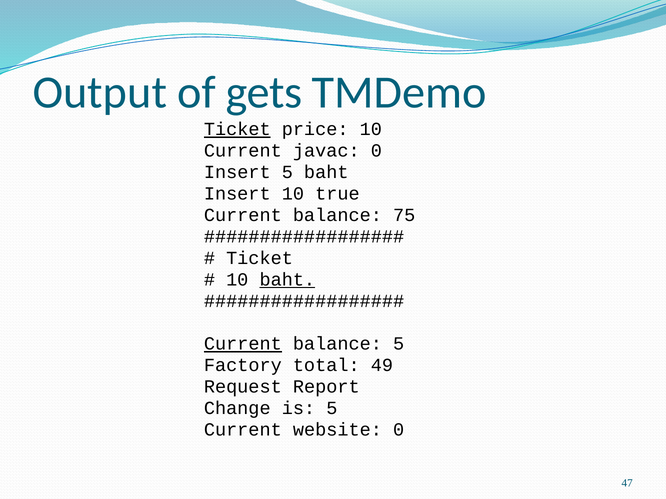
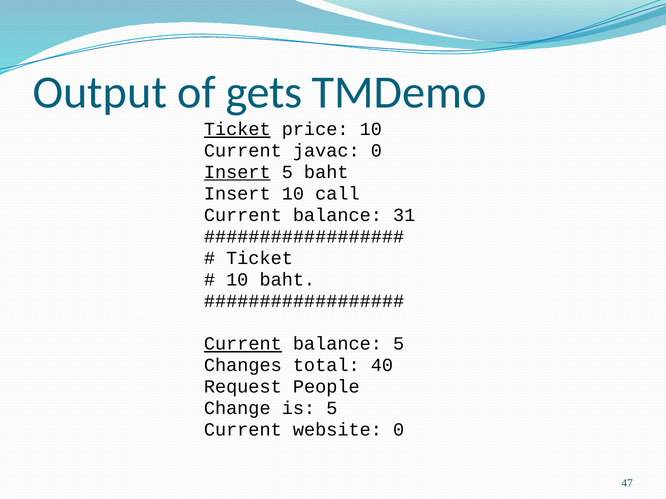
Insert underline: none -> present (237, 172)
true: true -> call (337, 194)
75: 75 -> 31 (404, 215)
baht underline: present -> none (287, 280)
Factory: Factory -> Changes (243, 366)
49: 49 -> 40 (382, 366)
Report: Report -> People (326, 387)
